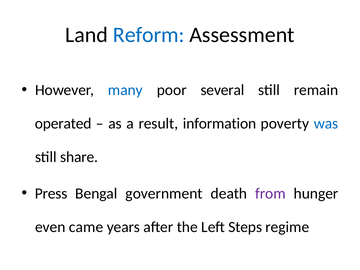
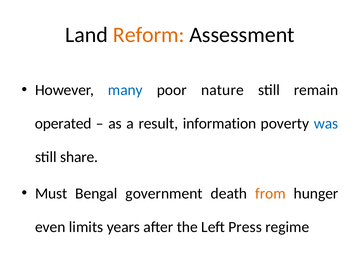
Reform colour: blue -> orange (149, 35)
several: several -> nature (222, 90)
Press: Press -> Must (51, 193)
from colour: purple -> orange (270, 193)
came: came -> limits (86, 227)
Steps: Steps -> Press (245, 227)
